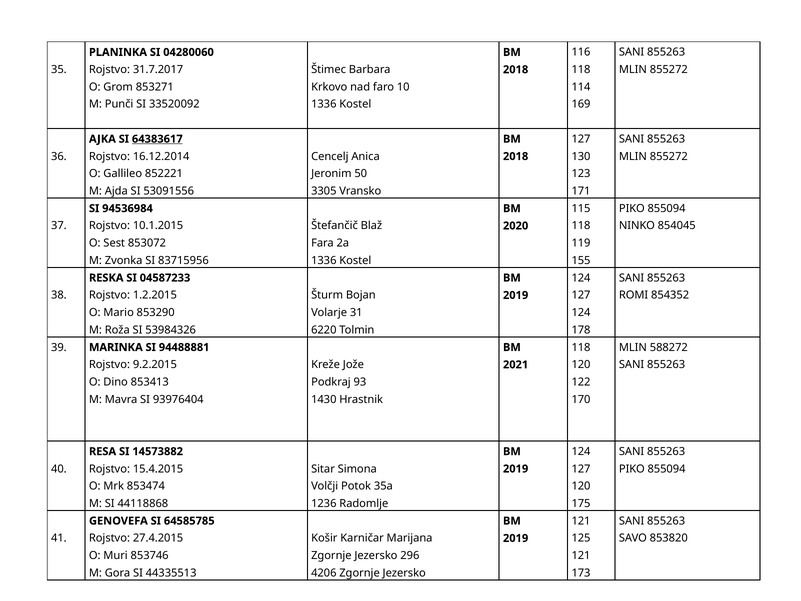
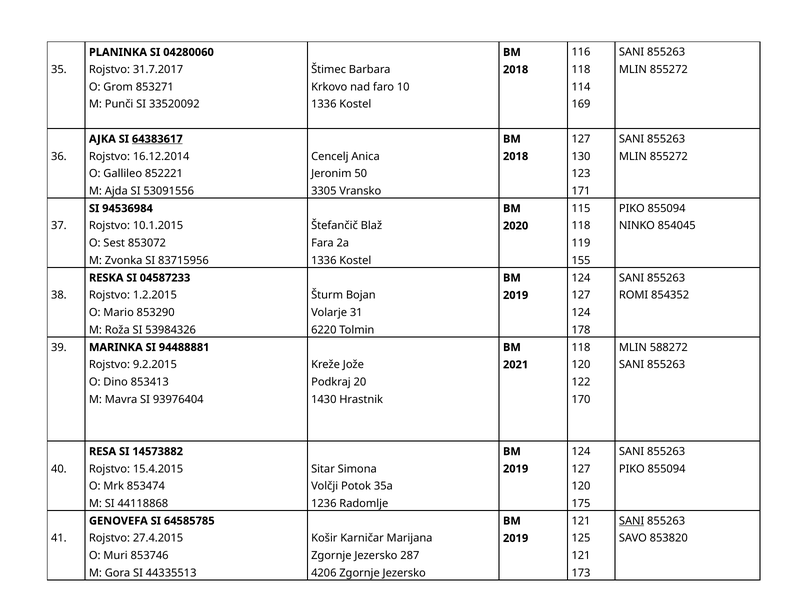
93: 93 -> 20 (360, 382)
SANI underline: none -> present (632, 521)
296: 296 -> 287 (410, 555)
